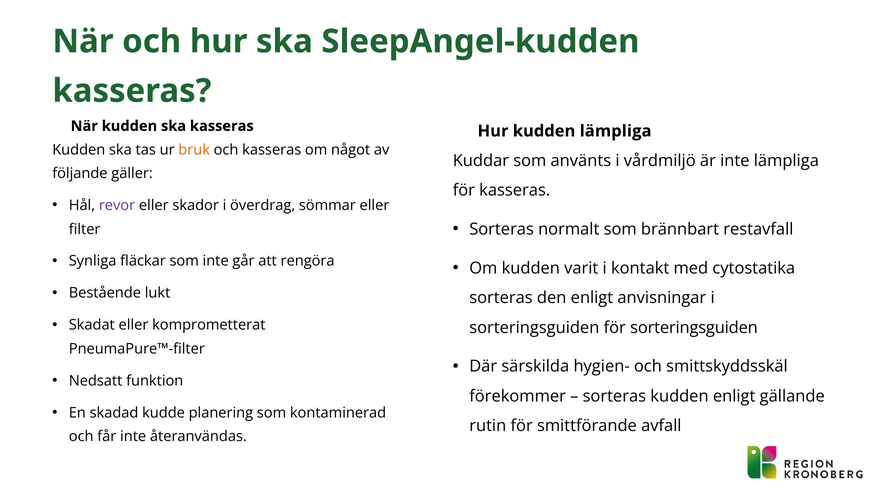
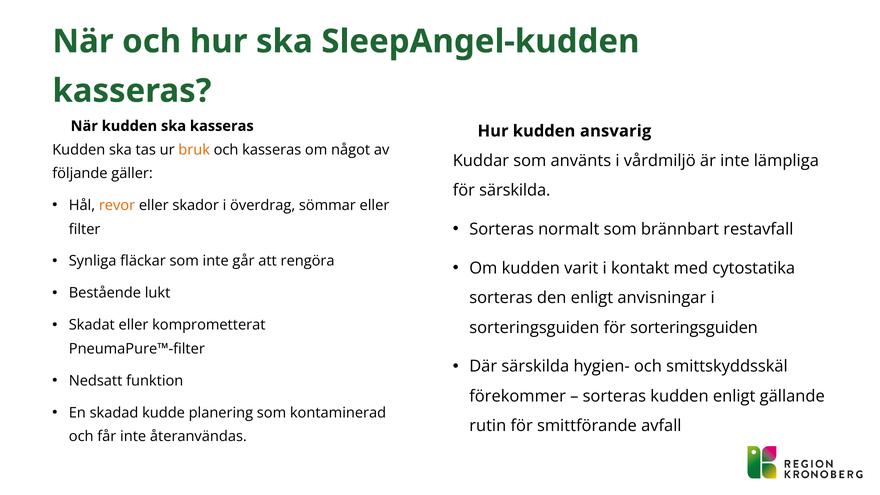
kudden lämpliga: lämpliga -> ansvarig (616, 131)
för kasseras: kasseras -> särskilda (515, 190)
revor colour: purple -> orange (117, 205)
